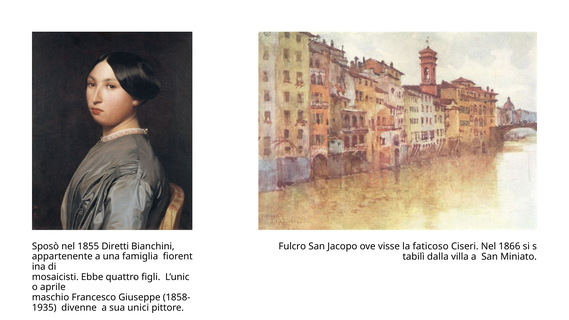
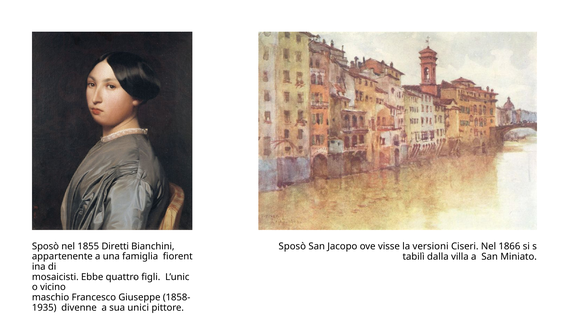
Fulcro: Fulcro -> Sposò (292, 246)
faticoso: faticoso -> versioni (431, 246)
aprile: aprile -> vicino (53, 287)
